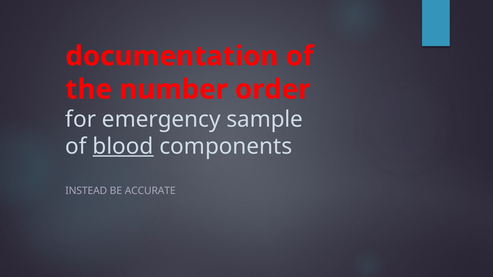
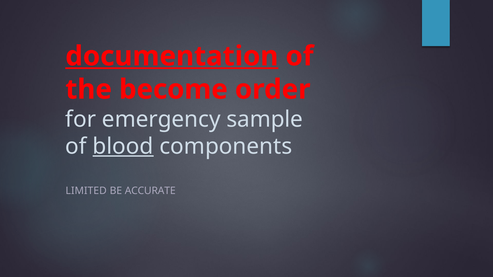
documentation underline: none -> present (172, 56)
number: number -> become (173, 90)
INSTEAD: INSTEAD -> LIMITED (86, 191)
